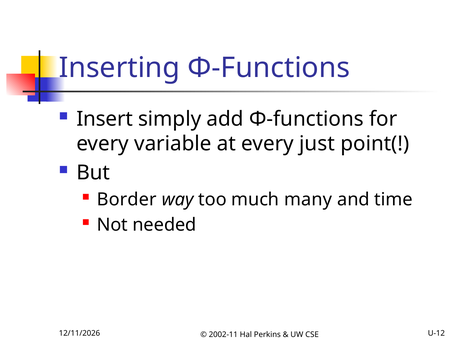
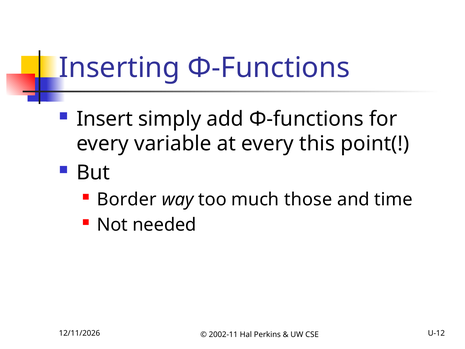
just: just -> this (317, 144)
many: many -> those (308, 199)
